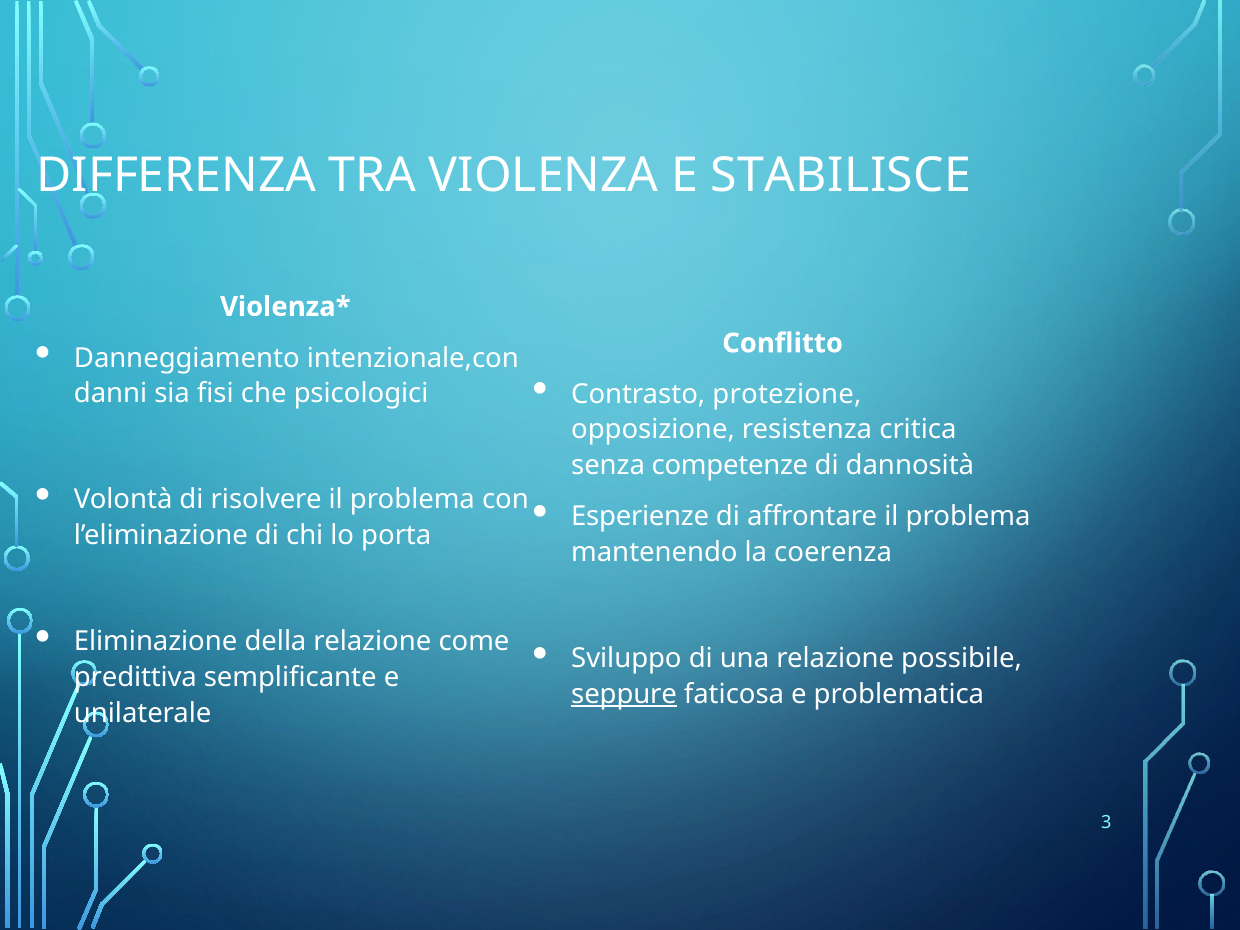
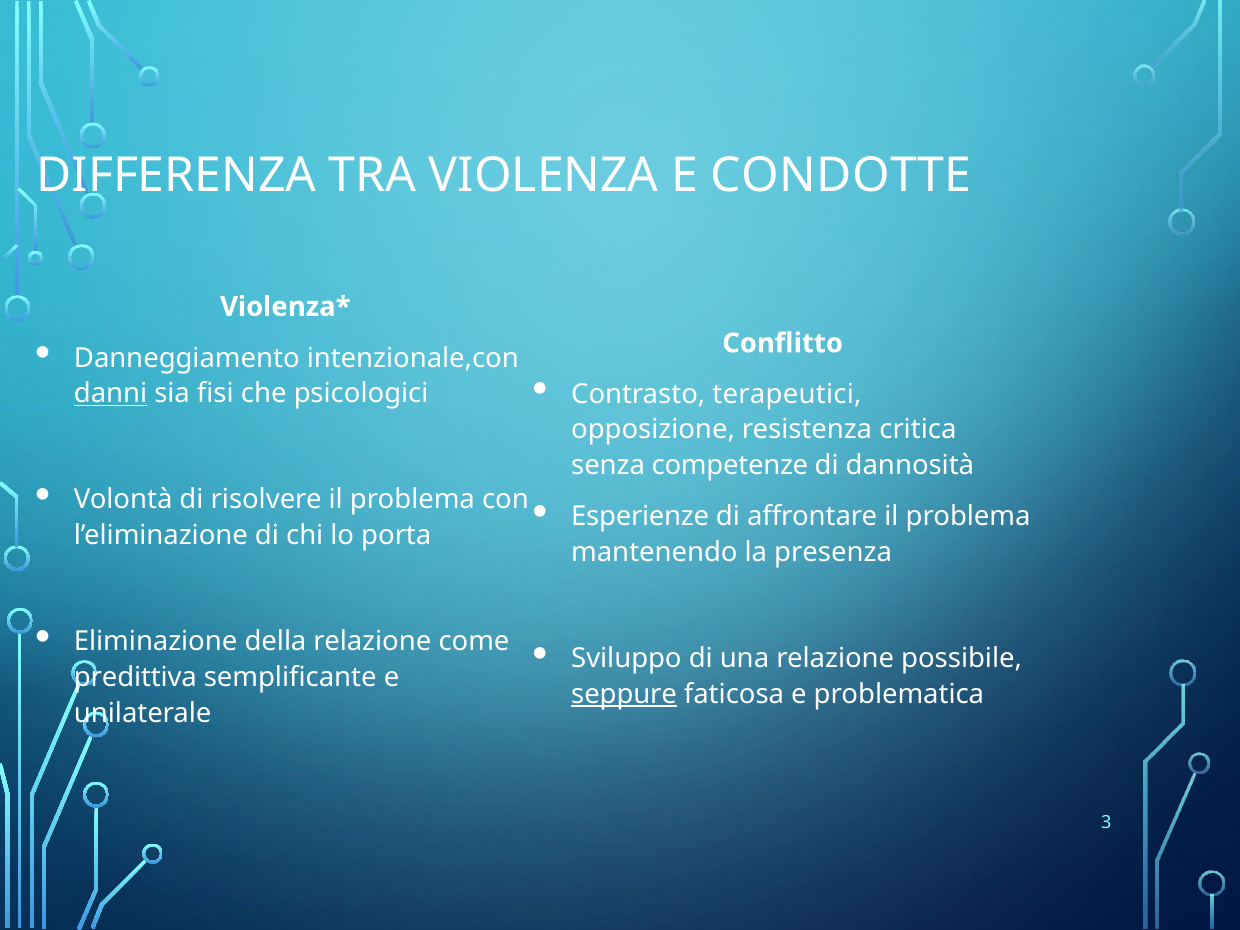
STABILISCE: STABILISCE -> CONDOTTE (841, 176)
protezione: protezione -> terapeutici (787, 394)
danni underline: none -> present (111, 394)
coerenza: coerenza -> presenza (833, 552)
